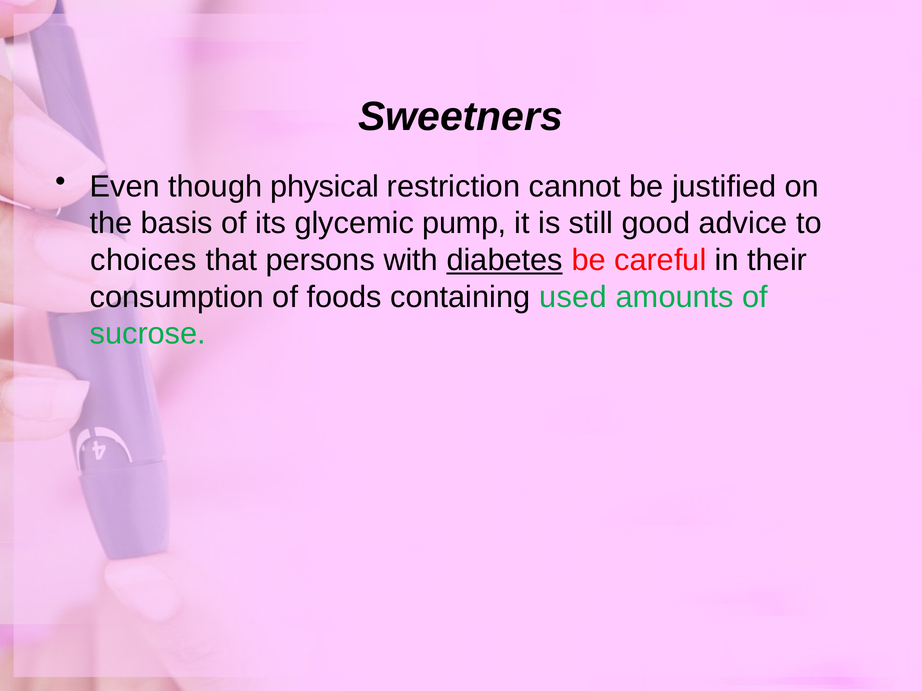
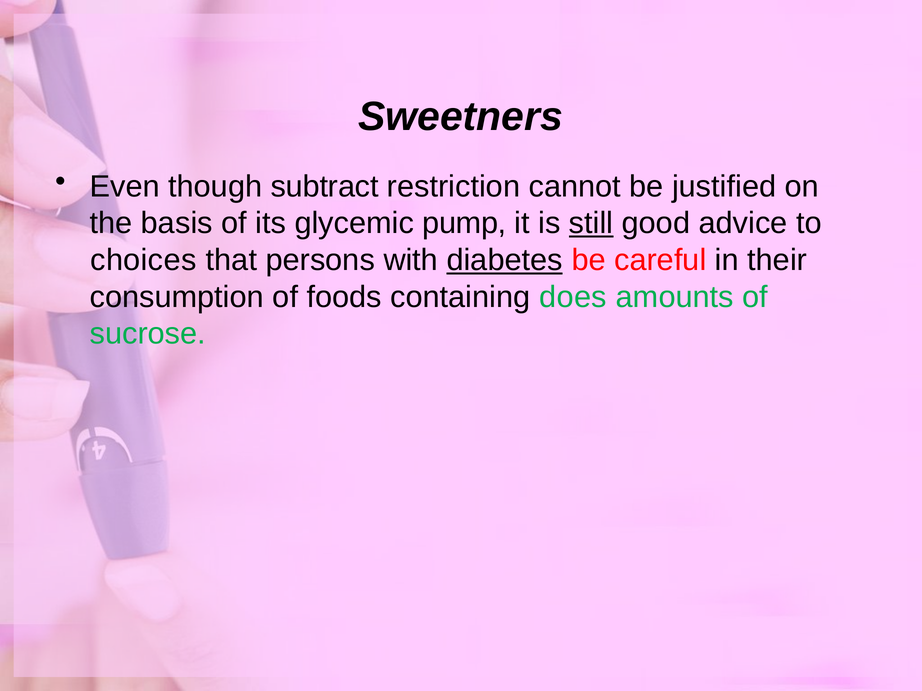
physical: physical -> subtract (325, 187)
still underline: none -> present (591, 223)
used: used -> does (573, 297)
